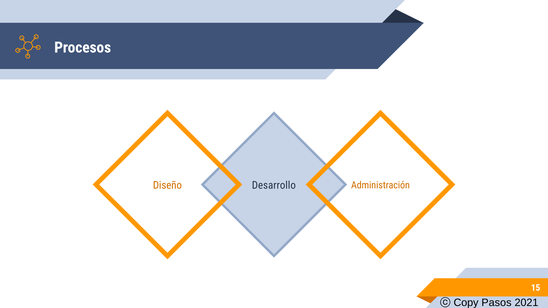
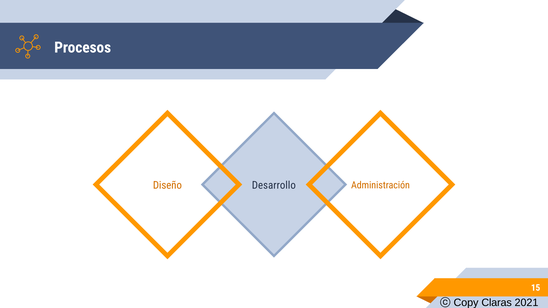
Pasos: Pasos -> Claras (497, 303)
